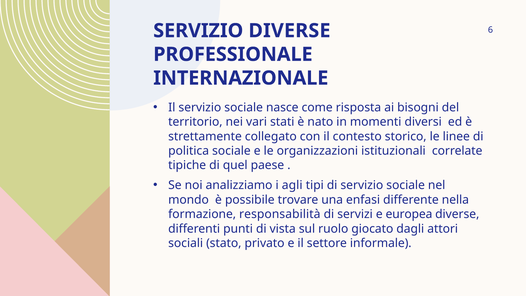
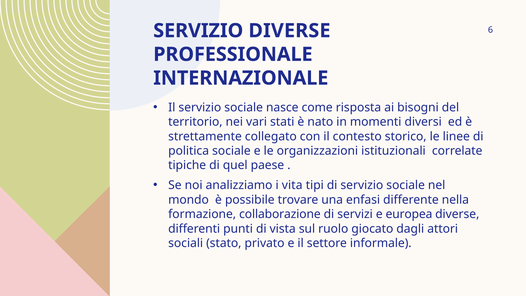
agli: agli -> vita (292, 185)
responsabilità: responsabilità -> collaborazione (280, 214)
